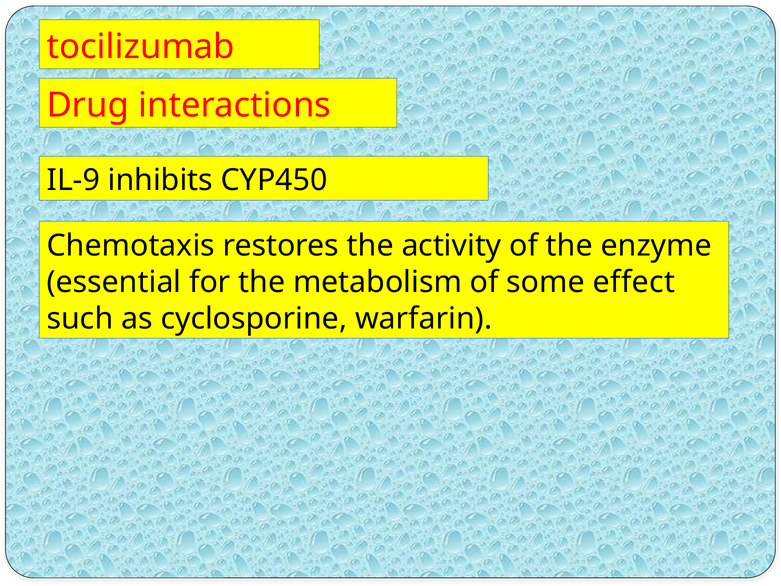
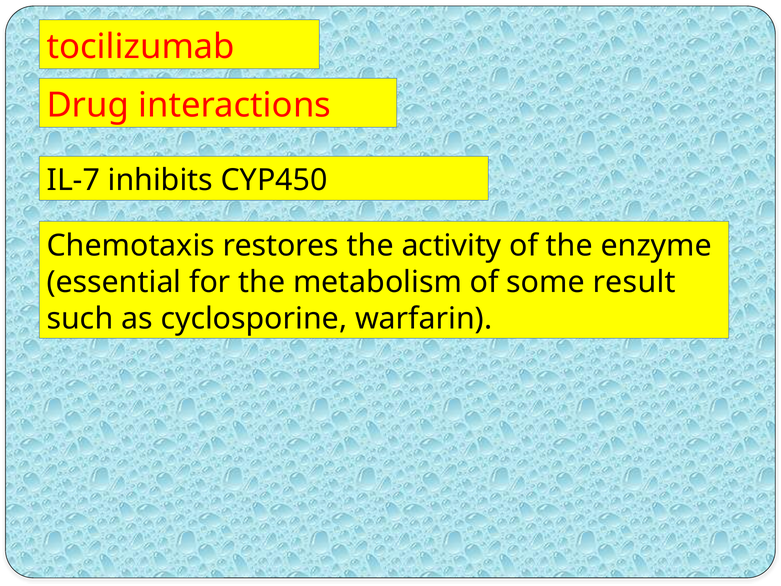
IL-9: IL-9 -> IL-7 (73, 180)
effect: effect -> result (634, 282)
